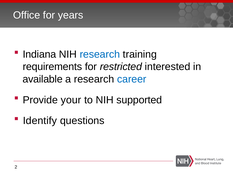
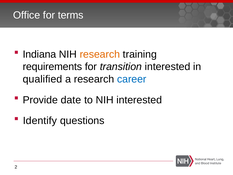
years: years -> terms (71, 15)
research colour: blue -> orange (100, 54)
restricted: restricted -> transition (121, 67)
available: available -> qualified (42, 79)
your: your -> date (71, 100)
NIH supported: supported -> interested (139, 100)
